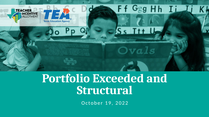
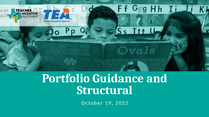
Exceeded: Exceeded -> Guidance (118, 79)
